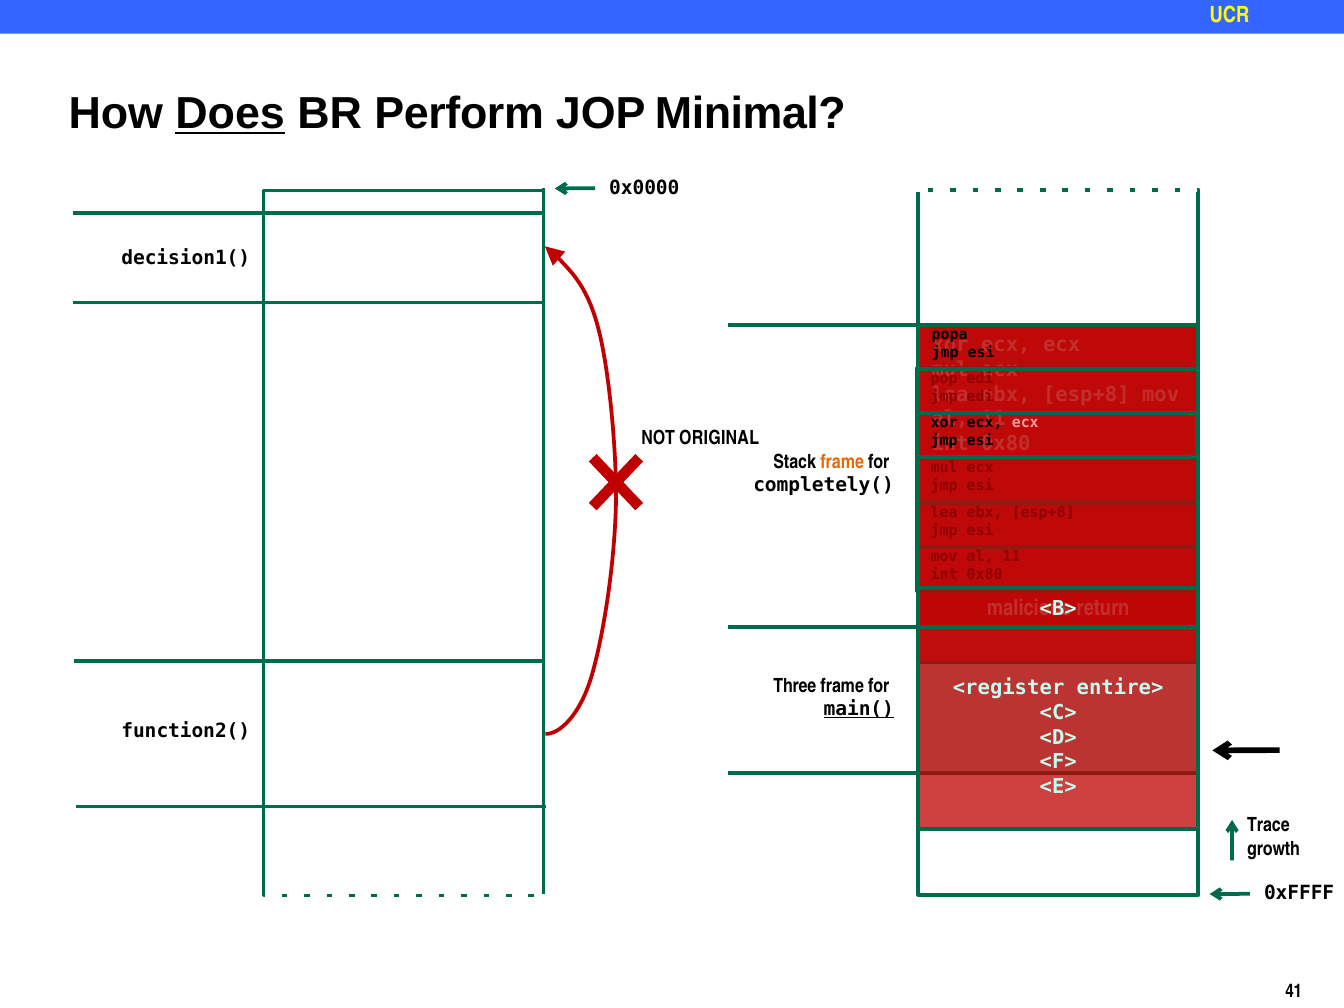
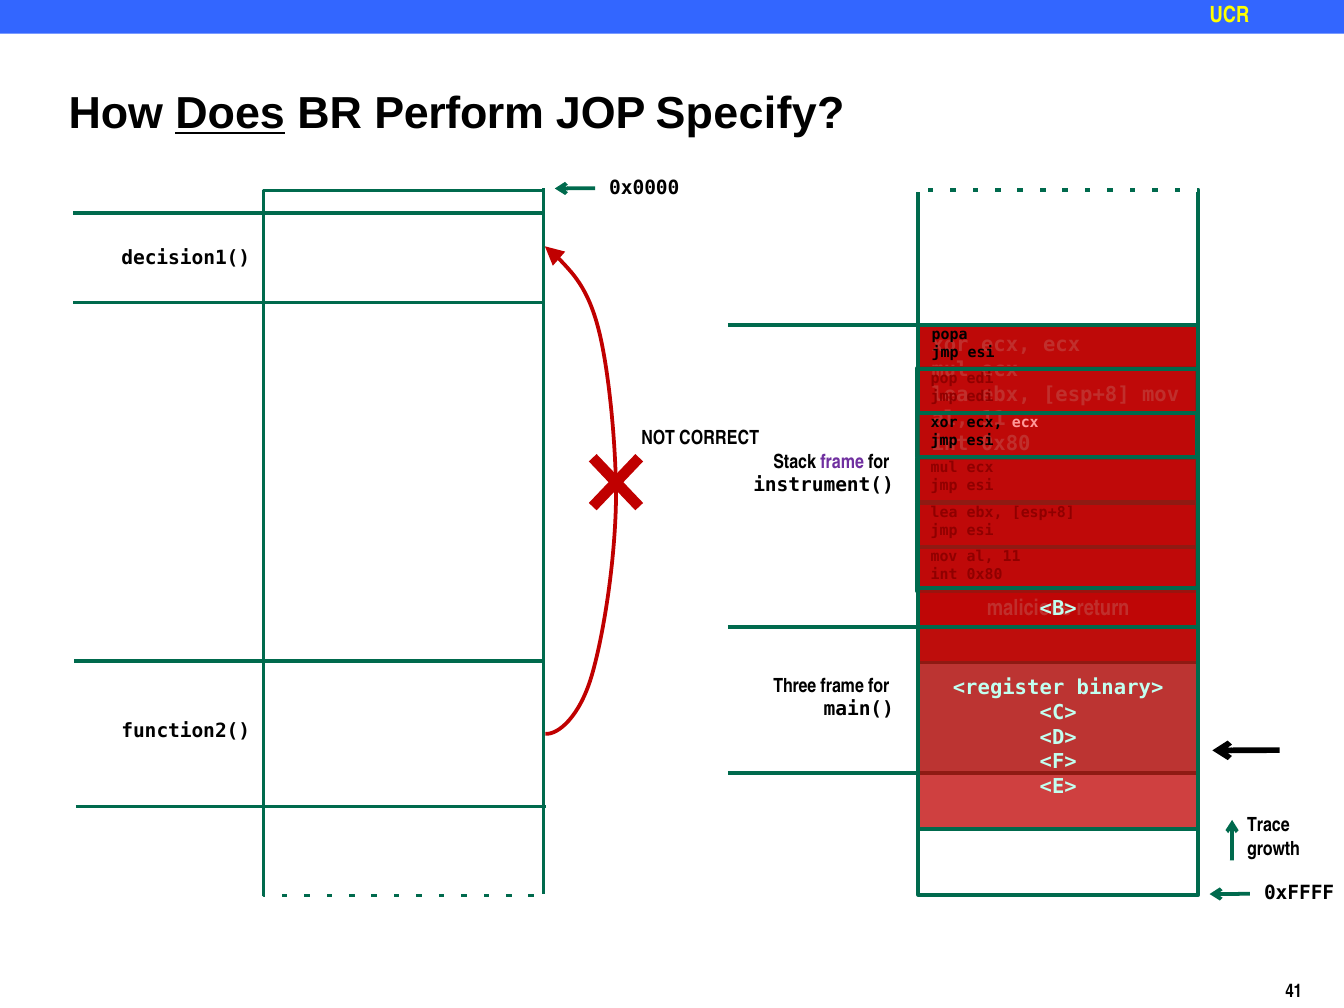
Minimal: Minimal -> Specify (750, 114)
ORIGINAL: ORIGINAL -> CORRECT (719, 438)
frame colour: orange -> purple (842, 462)
completely(: completely( -> instrument( (824, 485)
entire>: entire> -> binary> (1120, 688)
main( underline: present -> none (859, 709)
